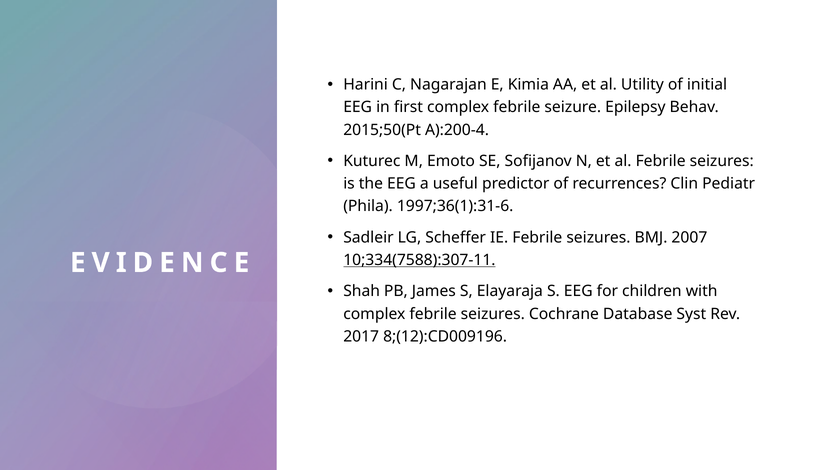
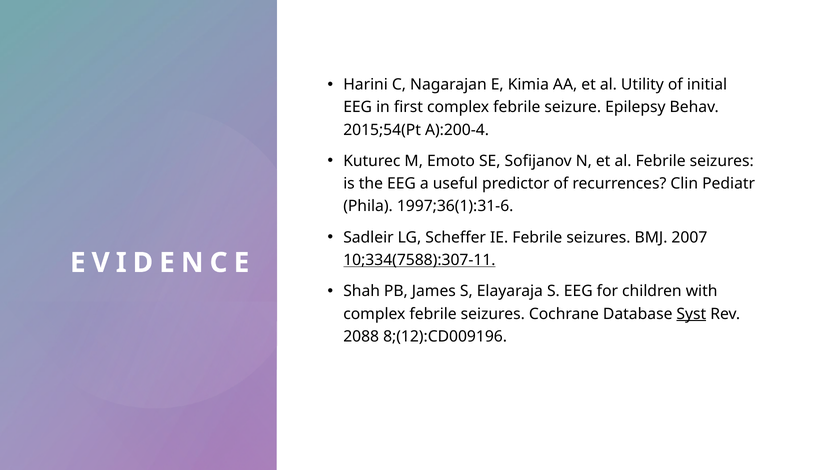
2015;50(Pt: 2015;50(Pt -> 2015;54(Pt (382, 130)
Syst underline: none -> present (691, 314)
2017: 2017 -> 2088 (361, 337)
